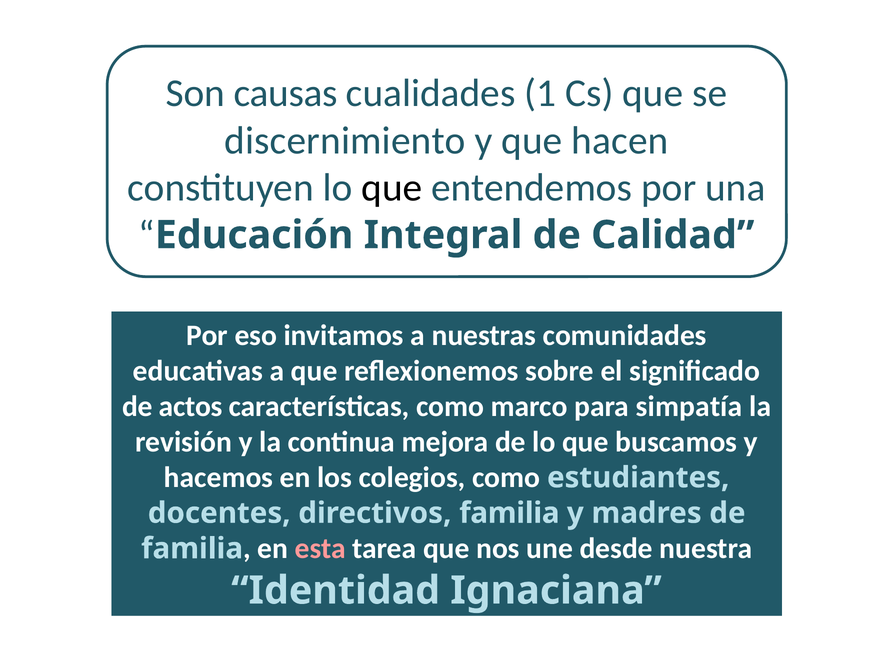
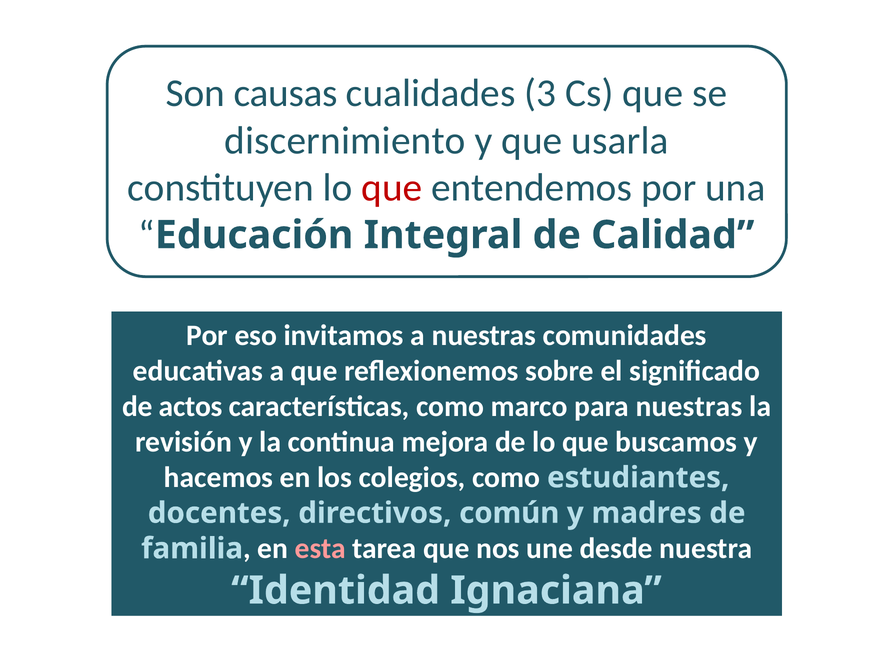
1: 1 -> 3 (540, 93)
hacen: hacen -> usarla (620, 140)
que colour: black -> red (392, 188)
para simpatía: simpatía -> nuestras (689, 406)
directivos familia: familia -> común (509, 513)
